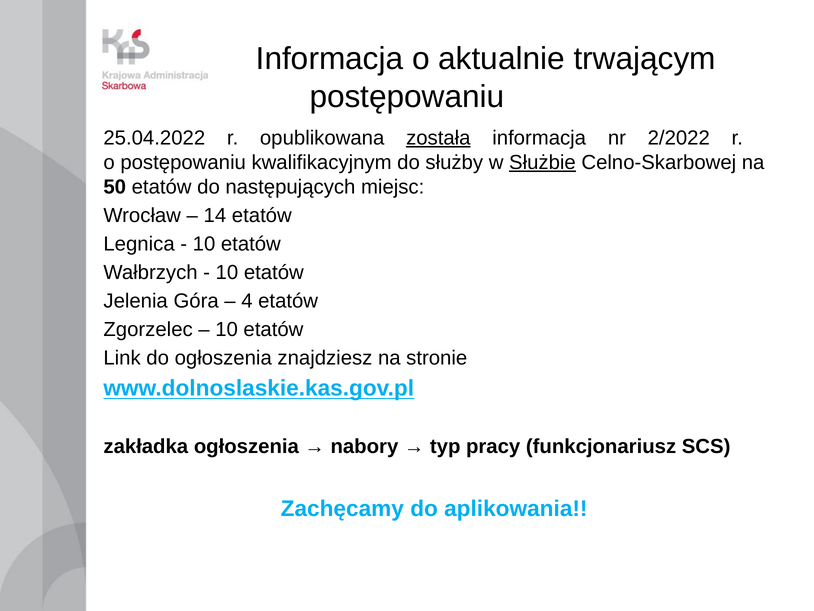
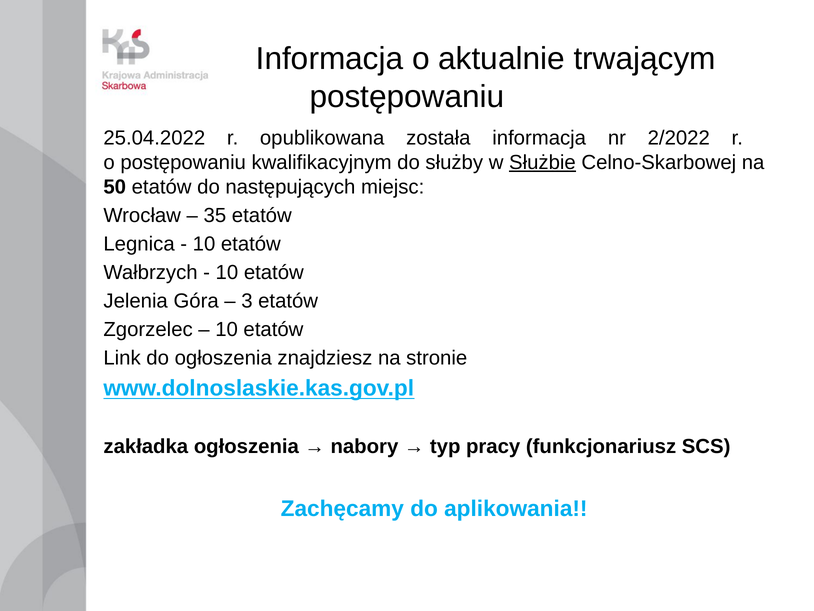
została underline: present -> none (438, 138)
14: 14 -> 35 (215, 215)
4: 4 -> 3 (247, 301)
